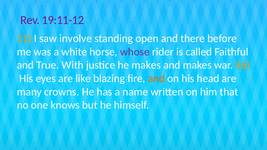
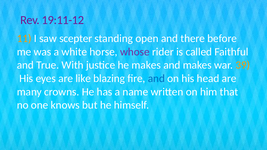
involve: involve -> scepter (76, 38)
46: 46 -> 39 (243, 65)
and colour: orange -> blue (156, 79)
